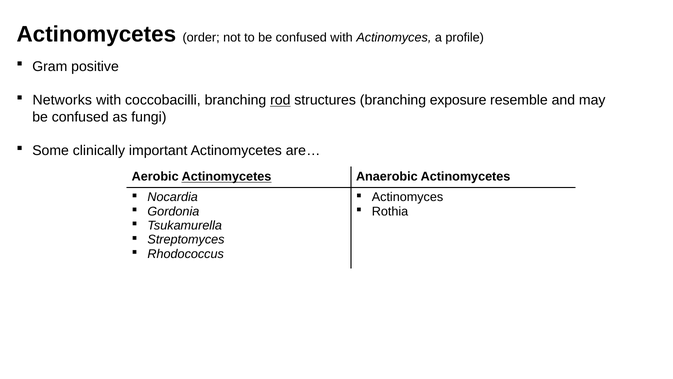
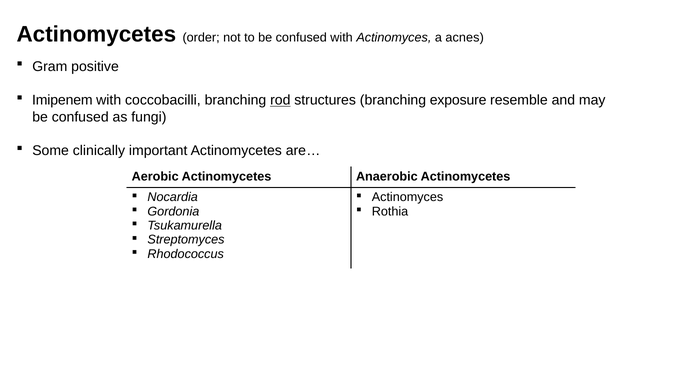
profile: profile -> acnes (465, 37)
Networks: Networks -> Imipenem (62, 100)
Actinomycetes underline: present -> none (227, 177)
